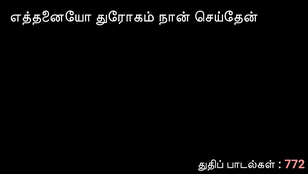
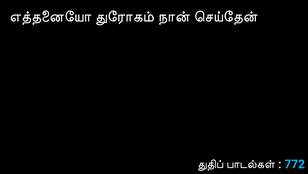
772 colour: pink -> light blue (295, 164)
